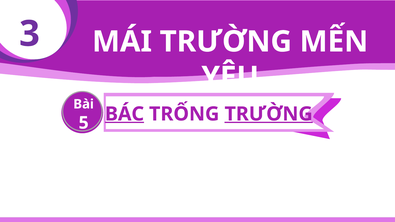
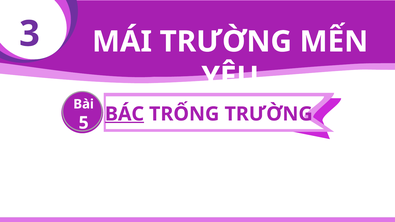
TRƯỜNG underline: present -> none (269, 114)
